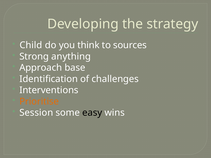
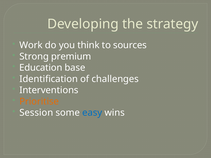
Child: Child -> Work (31, 45)
anything: anything -> premium (71, 57)
Approach: Approach -> Education (41, 68)
easy colour: black -> blue (92, 113)
